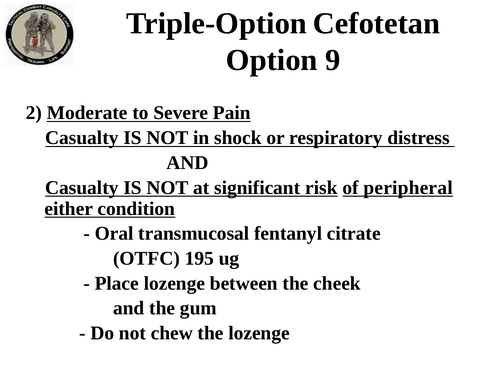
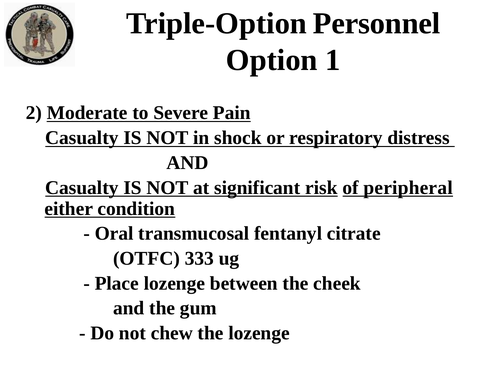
Cefotetan: Cefotetan -> Personnel (377, 23)
9: 9 -> 1 (333, 60)
195: 195 -> 333 (199, 258)
